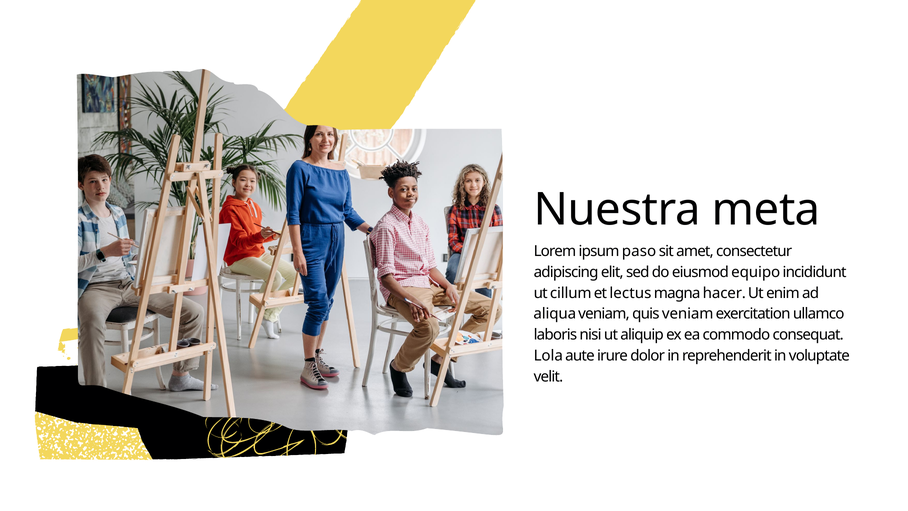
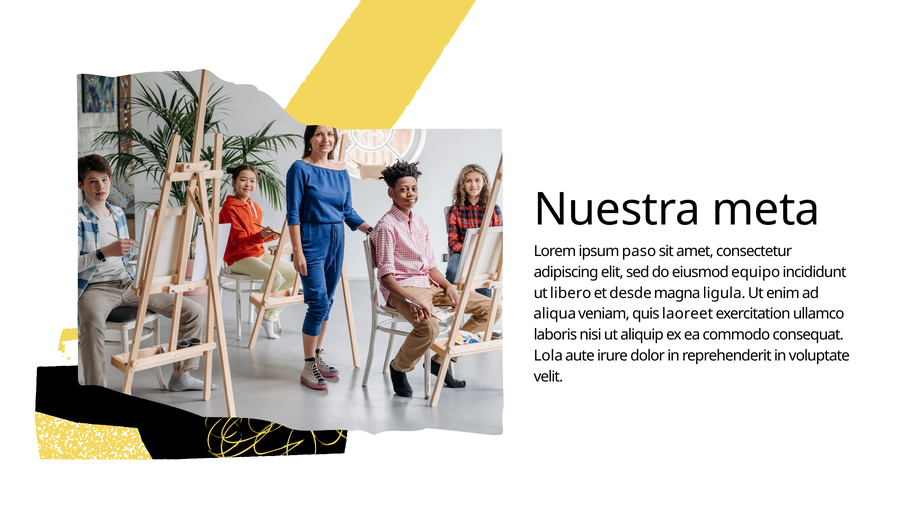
cillum: cillum -> libero (571, 293)
lectus: lectus -> desde (631, 293)
hacer: hacer -> ligula (724, 293)
quis veniam: veniam -> laoreet (688, 314)
